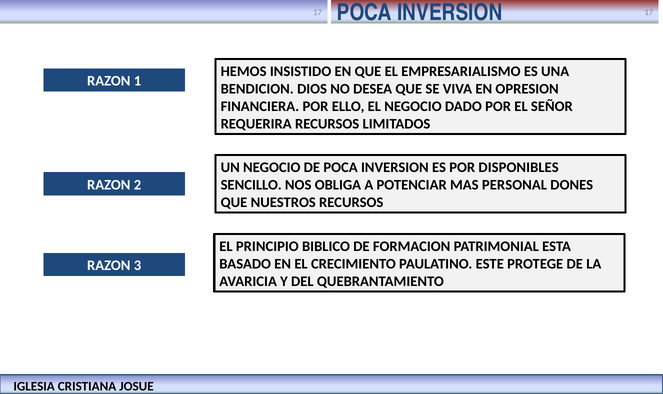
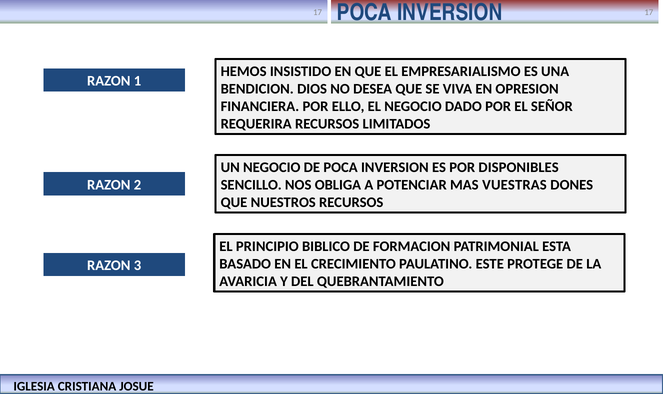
PERSONAL: PERSONAL -> VUESTRAS (514, 185)
